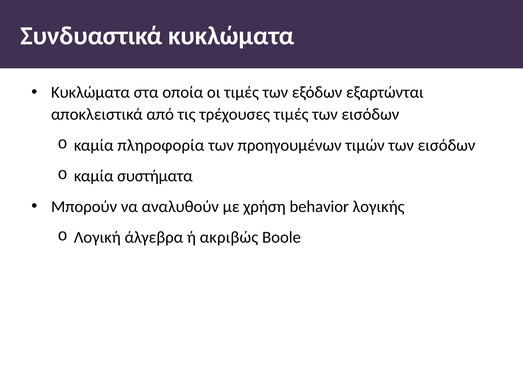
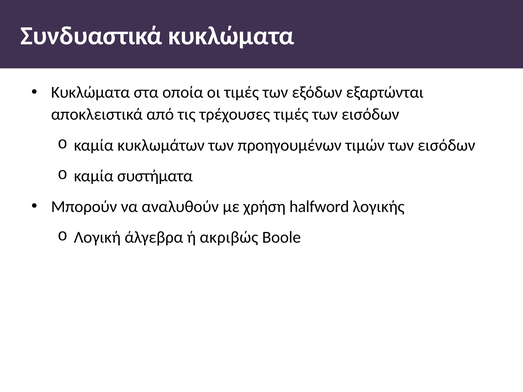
πληροφορία: πληροφορία -> κυκλωµάτων (161, 145)
behavior: behavior -> halfword (319, 207)
